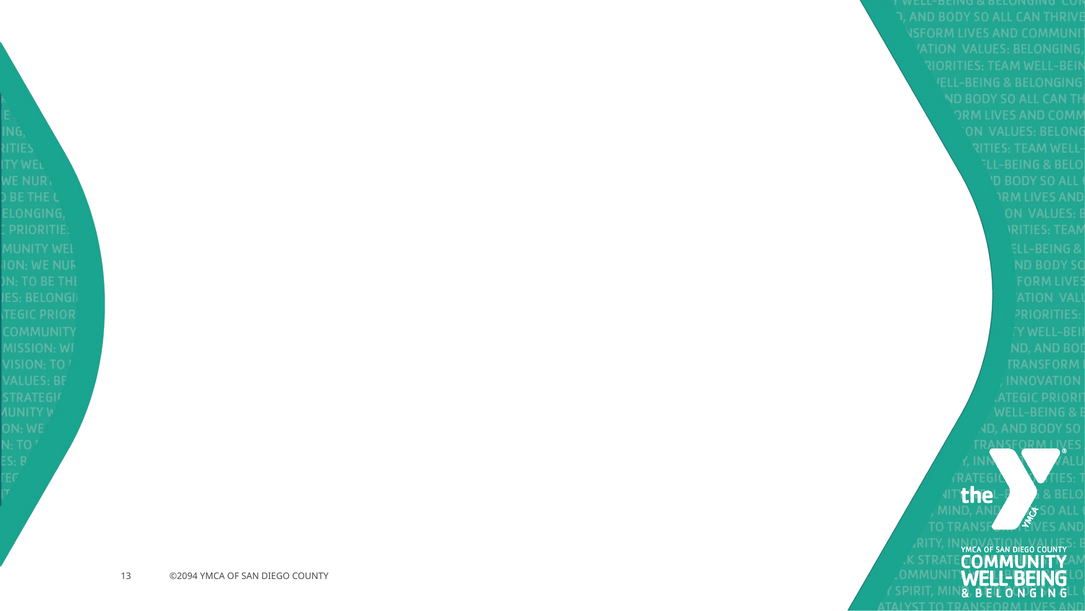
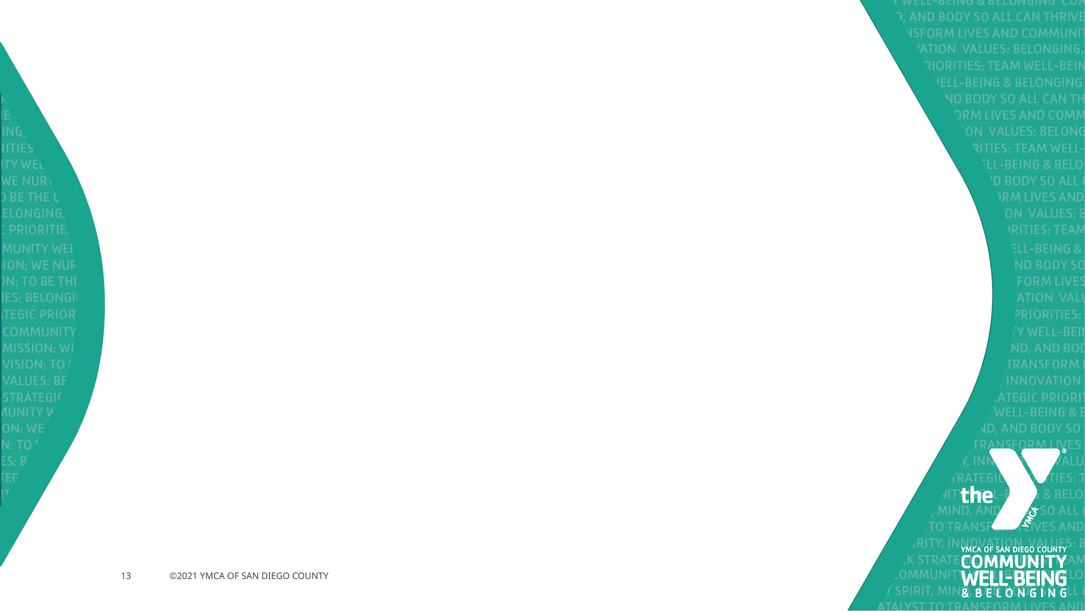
©2094: ©2094 -> ©2021 (184, 576)
